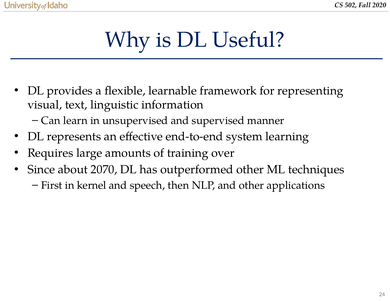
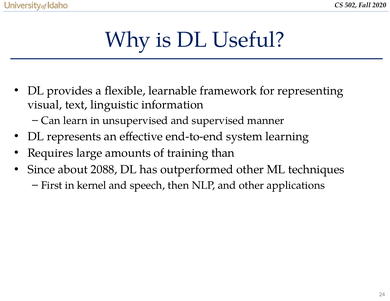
over: over -> than (223, 153)
2070: 2070 -> 2088 (104, 170)
